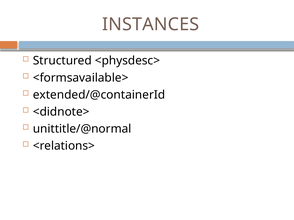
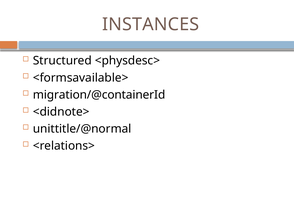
extended/@containerId: extended/@containerId -> migration/@containerId (99, 95)
